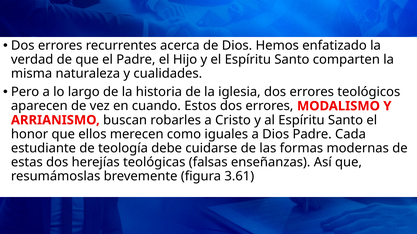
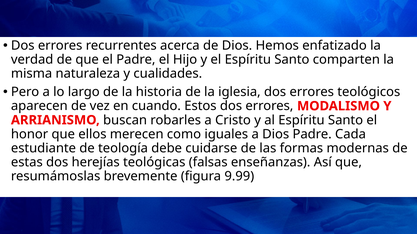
3.61: 3.61 -> 9.99 (239, 177)
